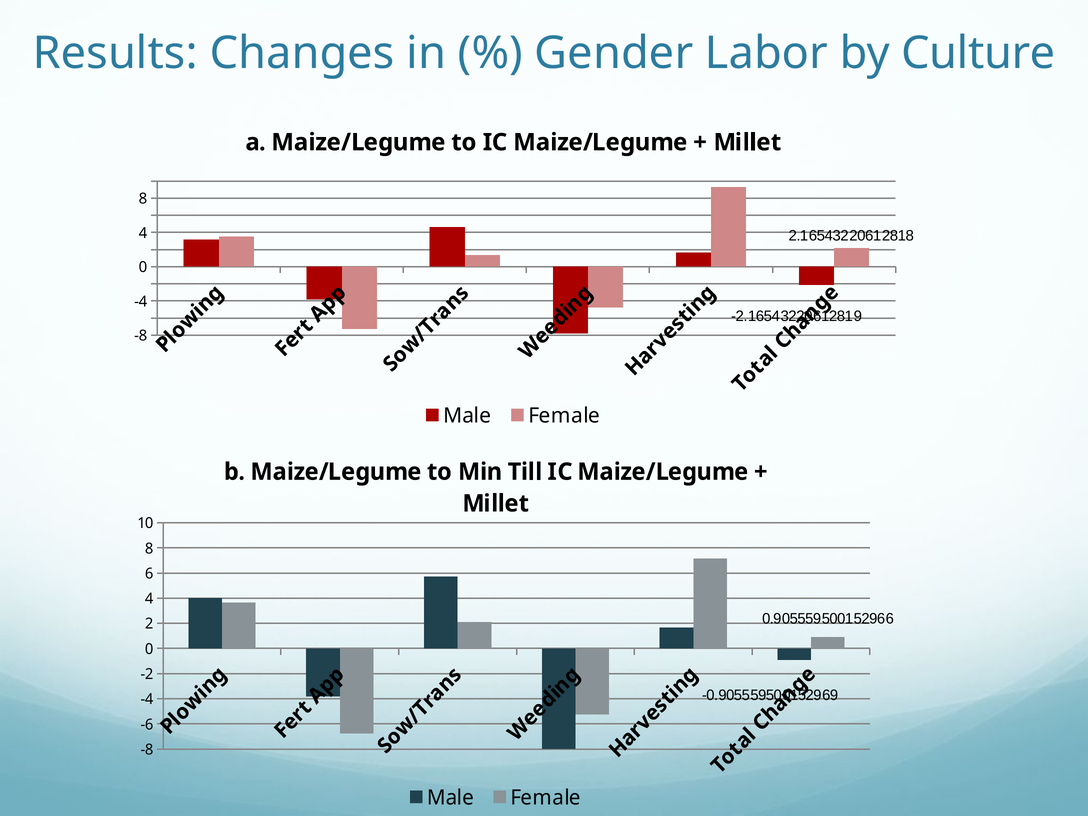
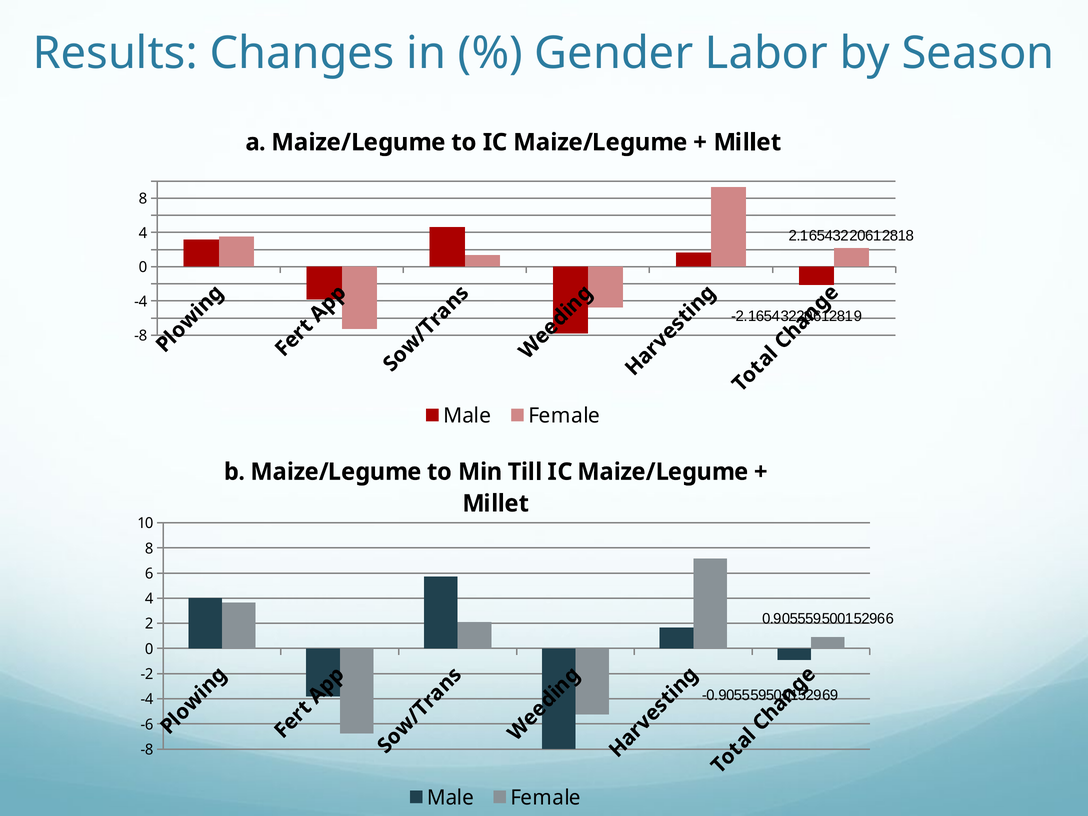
Culture: Culture -> Season (978, 53)
